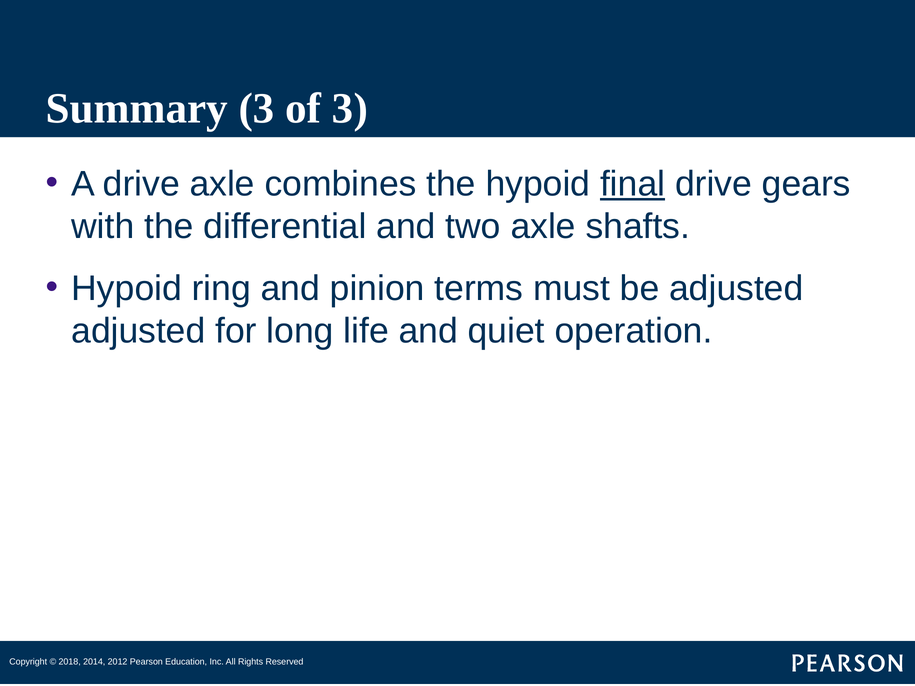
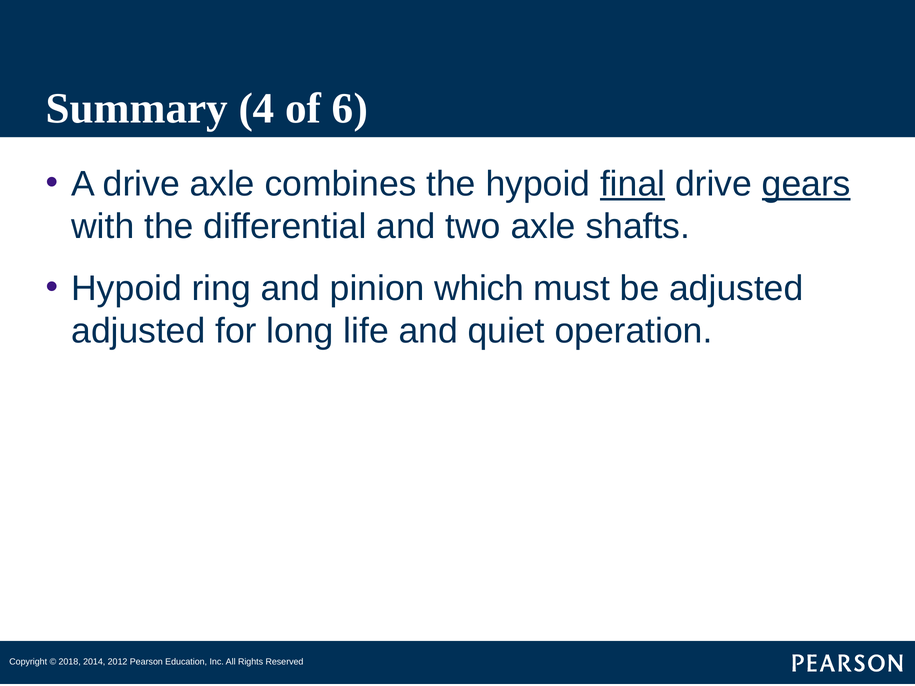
Summary 3: 3 -> 4 (257, 108)
of 3: 3 -> 6 (350, 108)
gears underline: none -> present (806, 184)
terms: terms -> which (479, 288)
